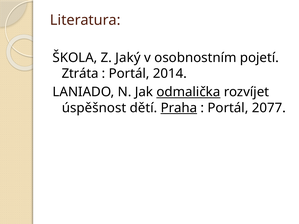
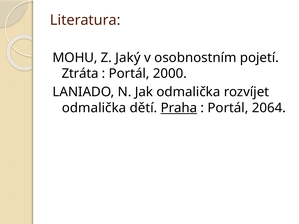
ŠKOLA: ŠKOLA -> MOHU (75, 58)
2014: 2014 -> 2000 (170, 74)
odmalička underline: present -> none (188, 92)
úspěšnost: úspěšnost -> odmalička (94, 108)
2077: 2077 -> 2064 (269, 108)
